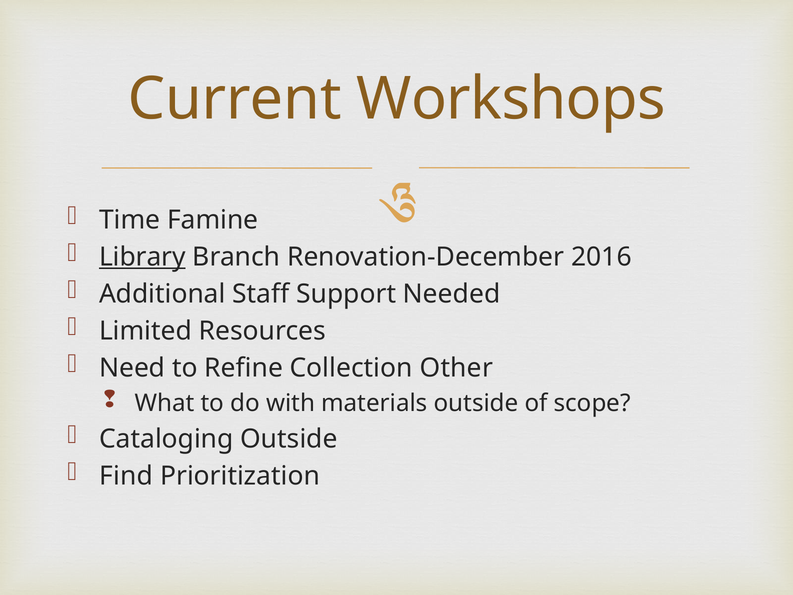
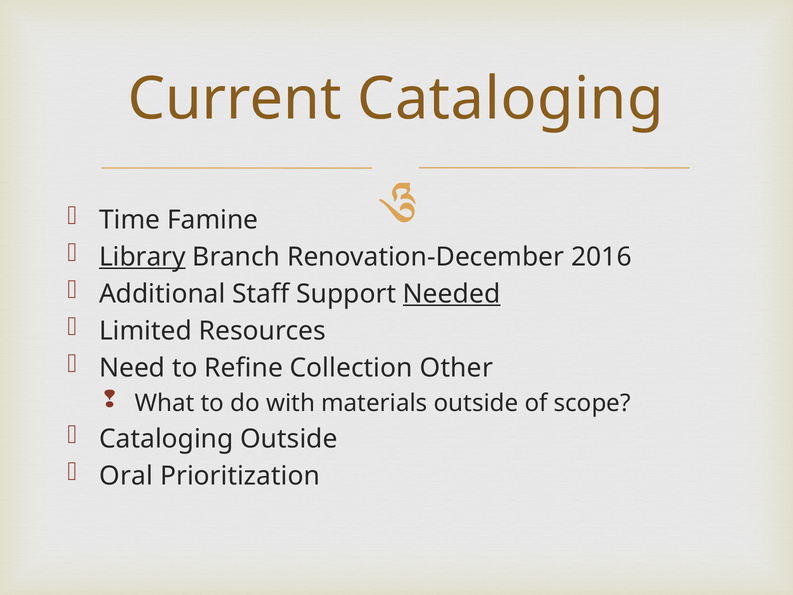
Current Workshops: Workshops -> Cataloging (510, 99)
Needed underline: none -> present (452, 294)
Find: Find -> Oral (126, 476)
